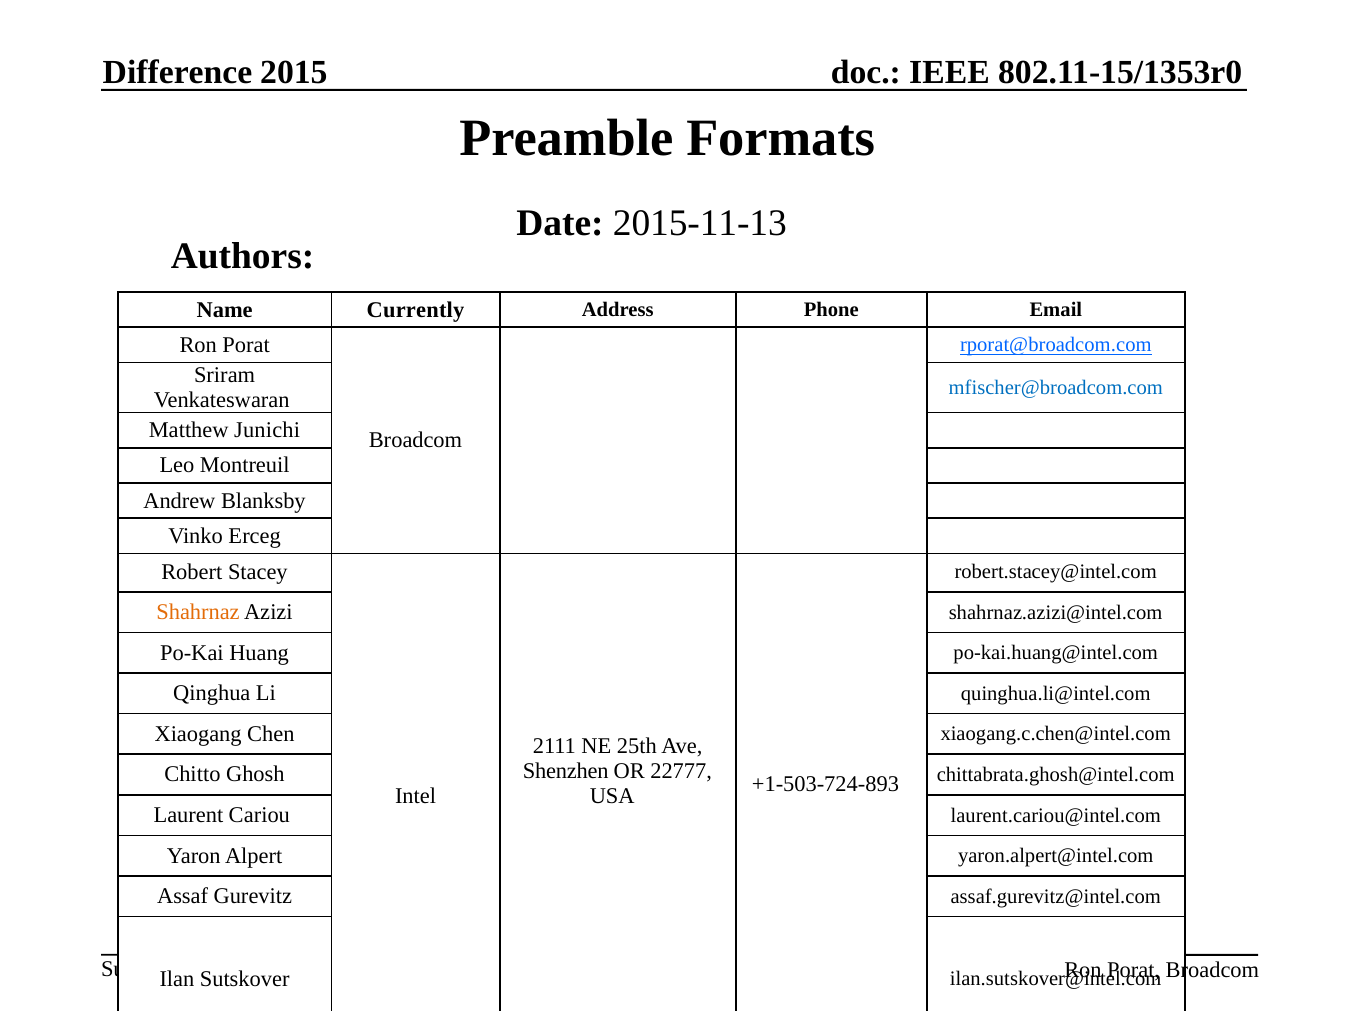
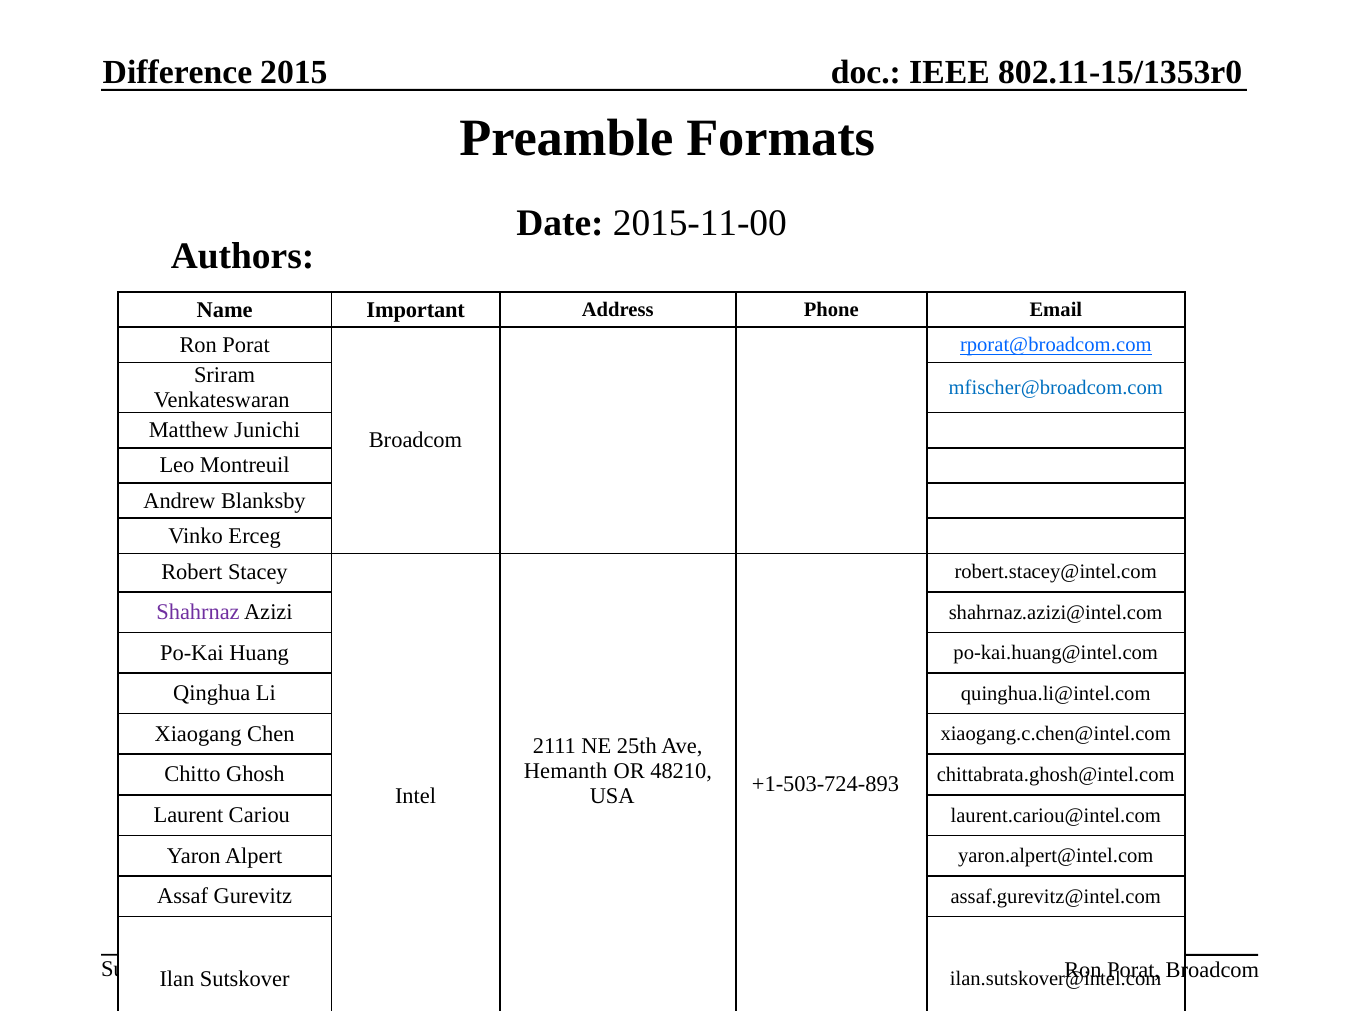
2015-11-13: 2015-11-13 -> 2015-11-00 (700, 223)
Currently: Currently -> Important (416, 310)
Shahrnaz colour: orange -> purple (198, 612)
Shenzhen: Shenzhen -> Hemanth (566, 771)
22777: 22777 -> 48210 (681, 771)
